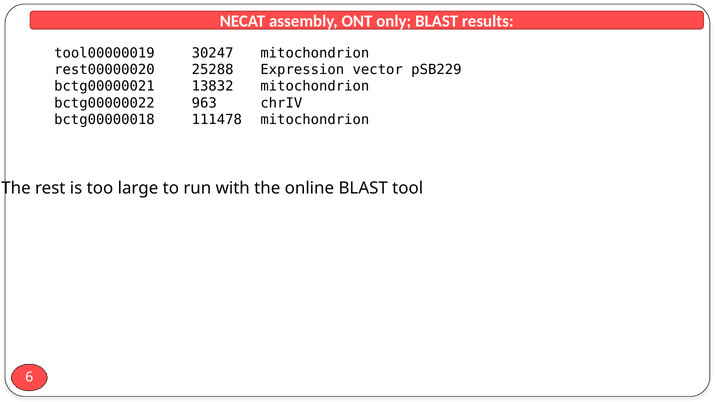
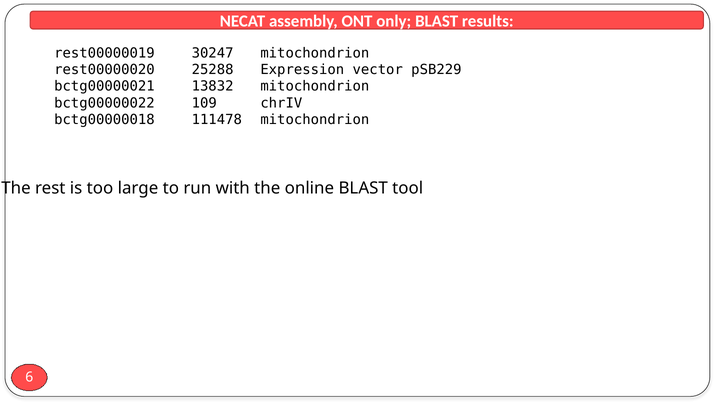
tool00000019: tool00000019 -> rest00000019 (104, 53)
963: 963 -> 109 (204, 103)
